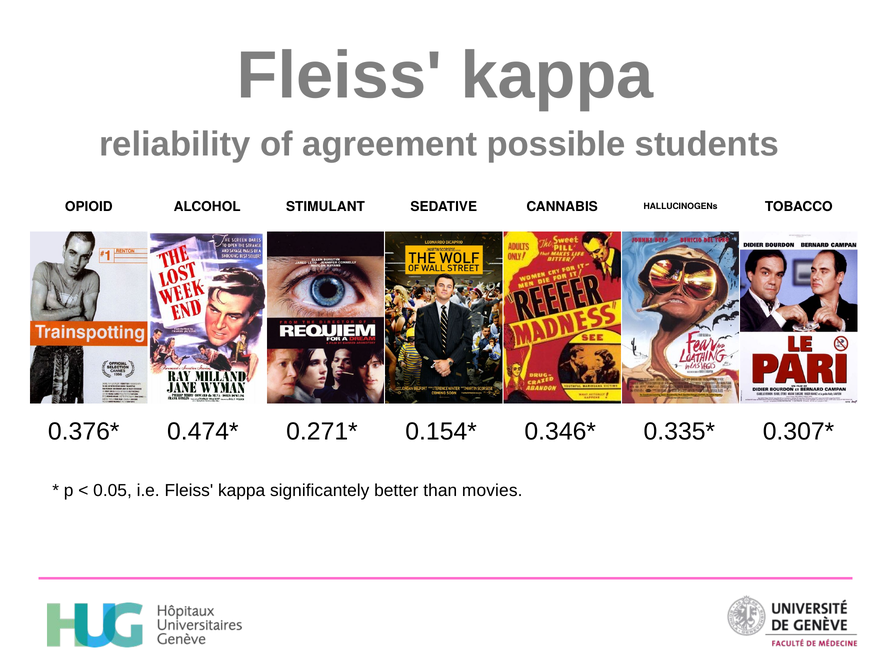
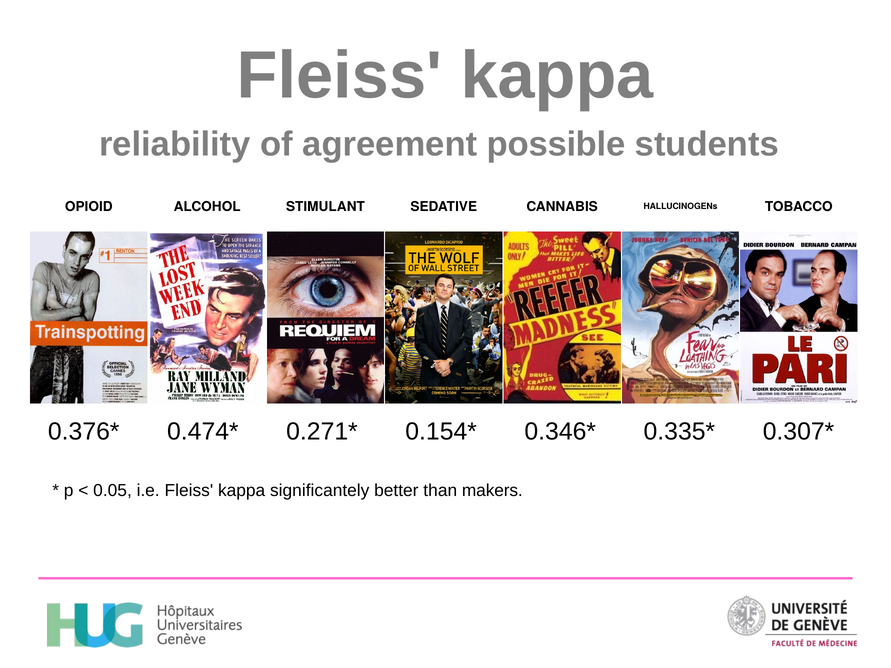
movies: movies -> makers (492, 491)
